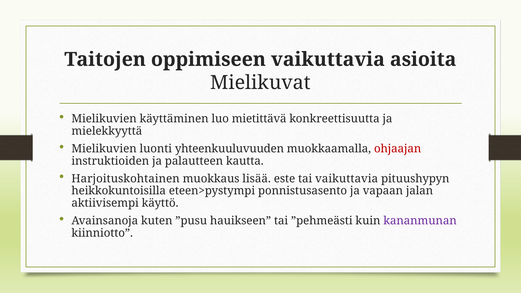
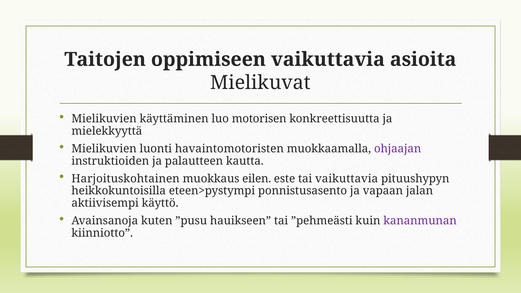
mietittävä: mietittävä -> motorisen (259, 119)
yhteenkuuluvuuden: yhteenkuuluvuuden -> havaintomotoristen (229, 149)
ohjaajan colour: red -> purple (398, 149)
lisää: lisää -> eilen (257, 179)
